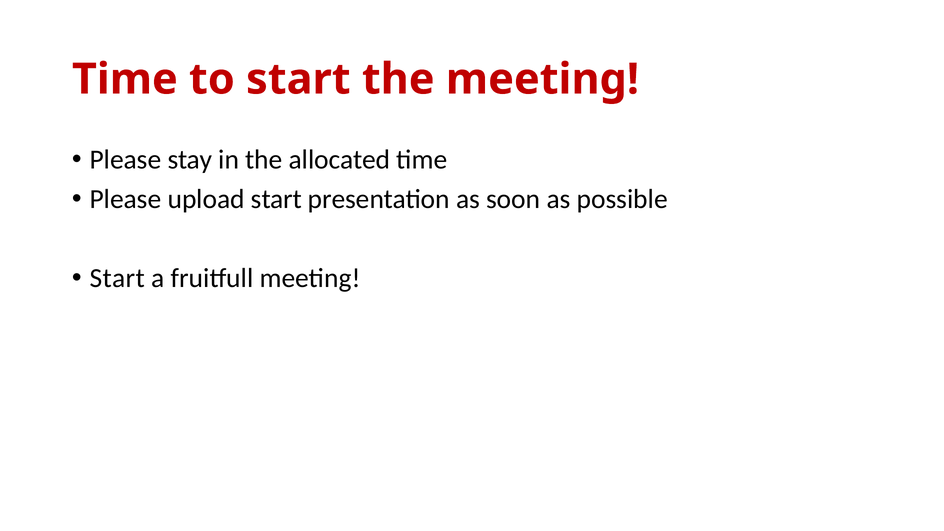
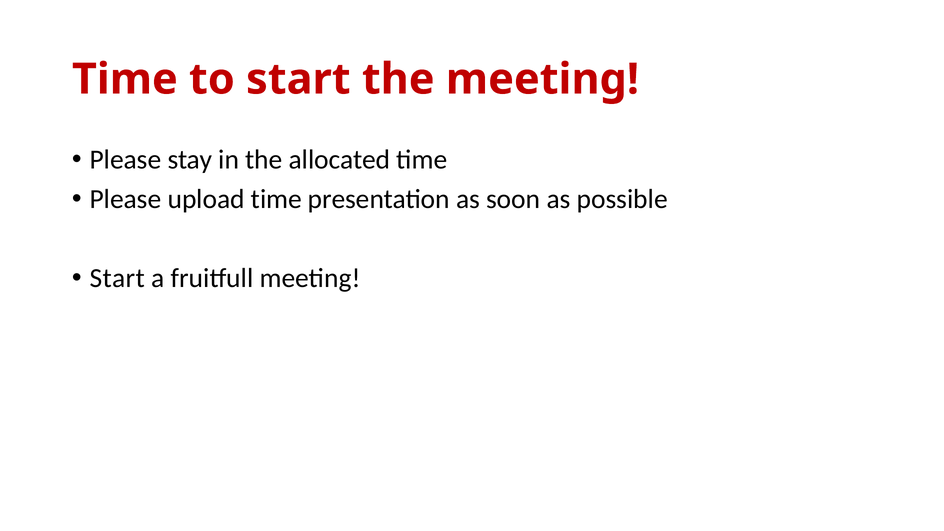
upload start: start -> time (276, 199)
